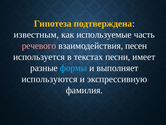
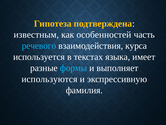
используемые: используемые -> особенностей (104, 35)
речевого colour: pink -> light blue (39, 46)
песен: песен -> курса (136, 46)
песни: песни -> языка (118, 57)
